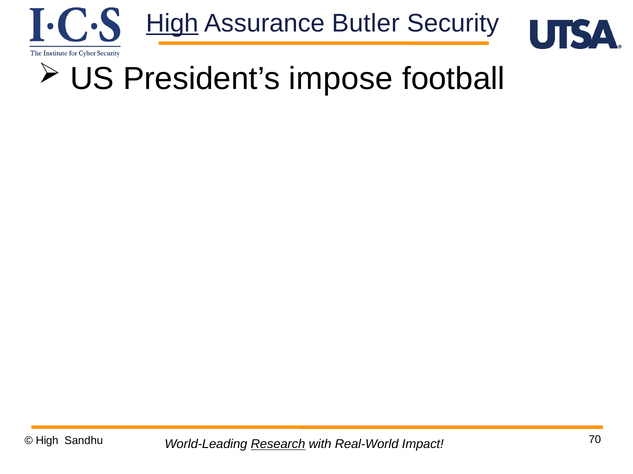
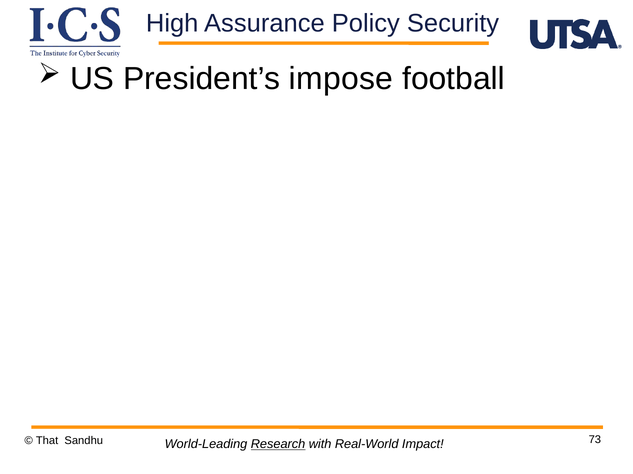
High underline: present -> none (172, 23)
Butler: Butler -> Policy (366, 23)
High: High -> That (47, 441)
70: 70 -> 73 (595, 440)
